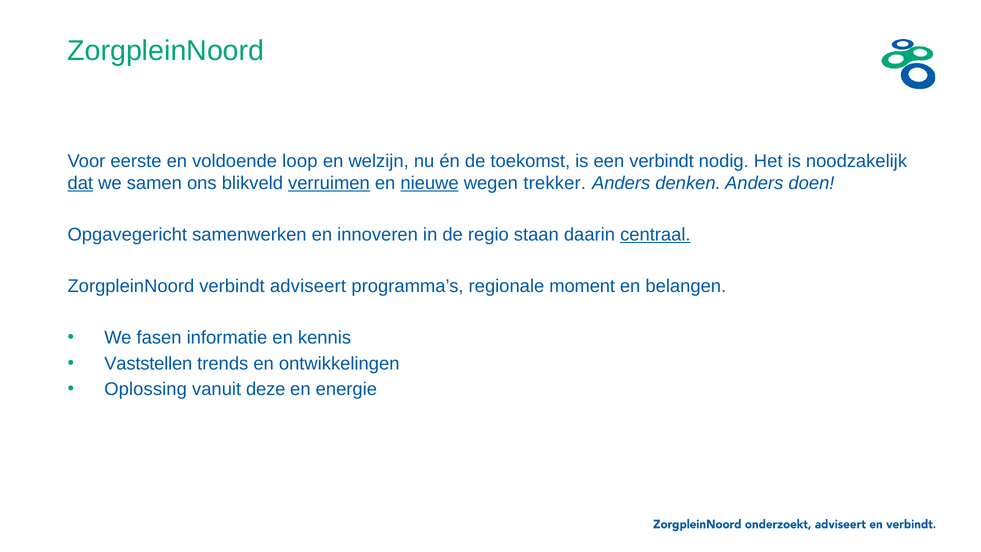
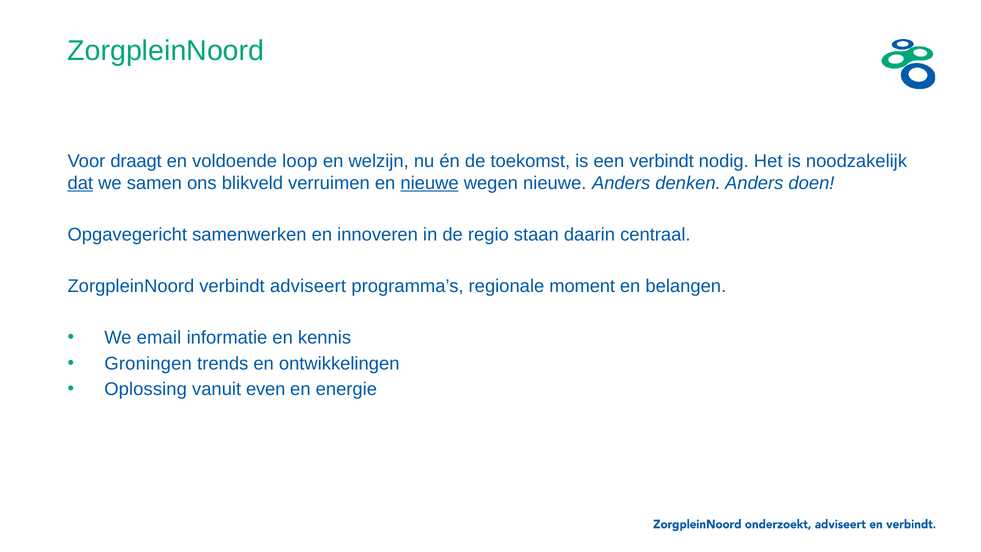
eerste: eerste -> draagt (136, 161)
verruimen underline: present -> none (329, 183)
wegen trekker: trekker -> nieuwe (555, 183)
centraal underline: present -> none (655, 235)
fasen: fasen -> email (159, 338)
Vaststellen: Vaststellen -> Groningen (148, 363)
deze: deze -> even (266, 389)
